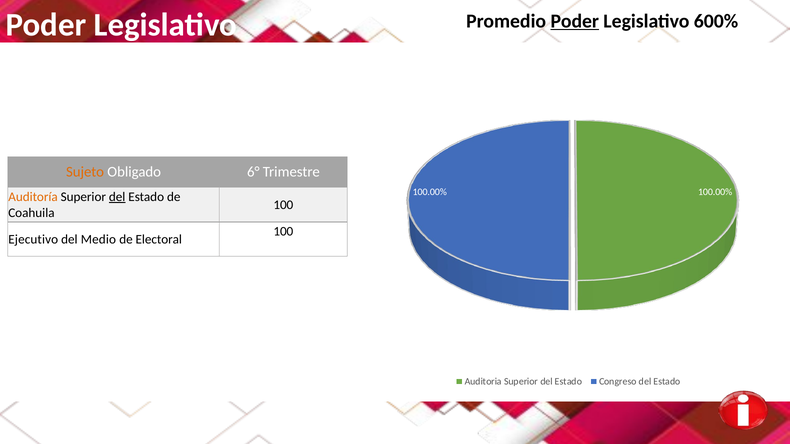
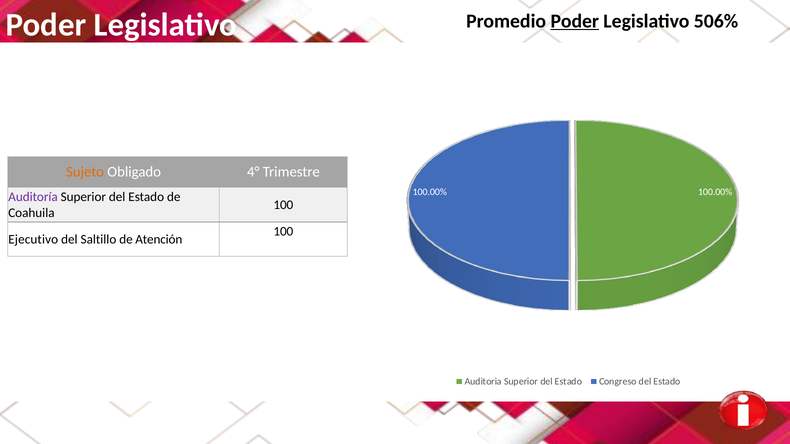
600%: 600% -> 506% (716, 21)
6°: 6° -> 4° (253, 172)
Auditoría colour: orange -> purple (33, 197)
del underline: present -> none (117, 197)
Medio: Medio -> Saltillo (98, 240)
Electoral: Electoral -> Atención (159, 240)
